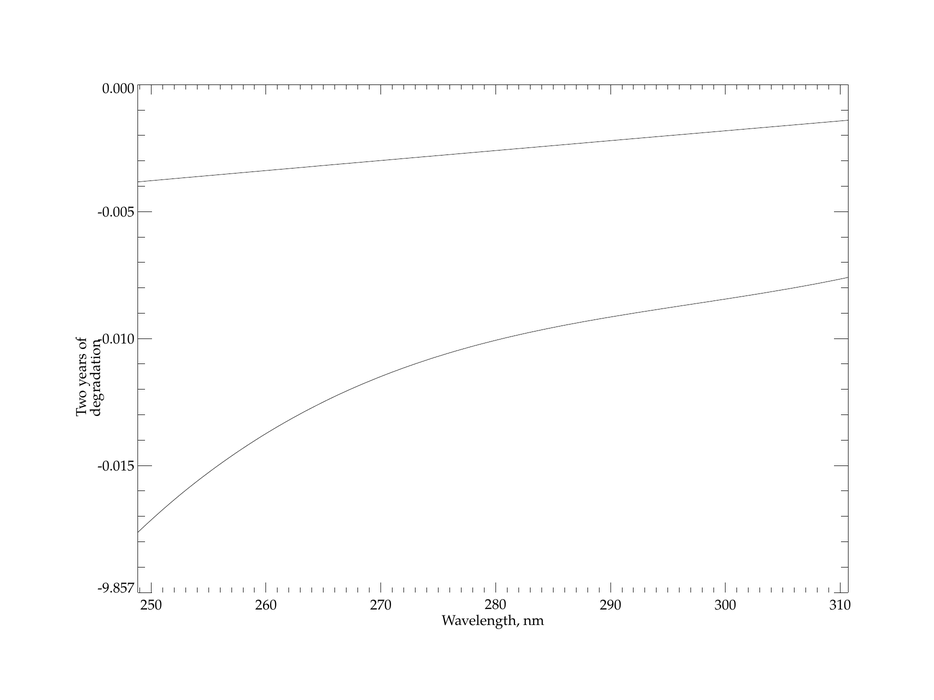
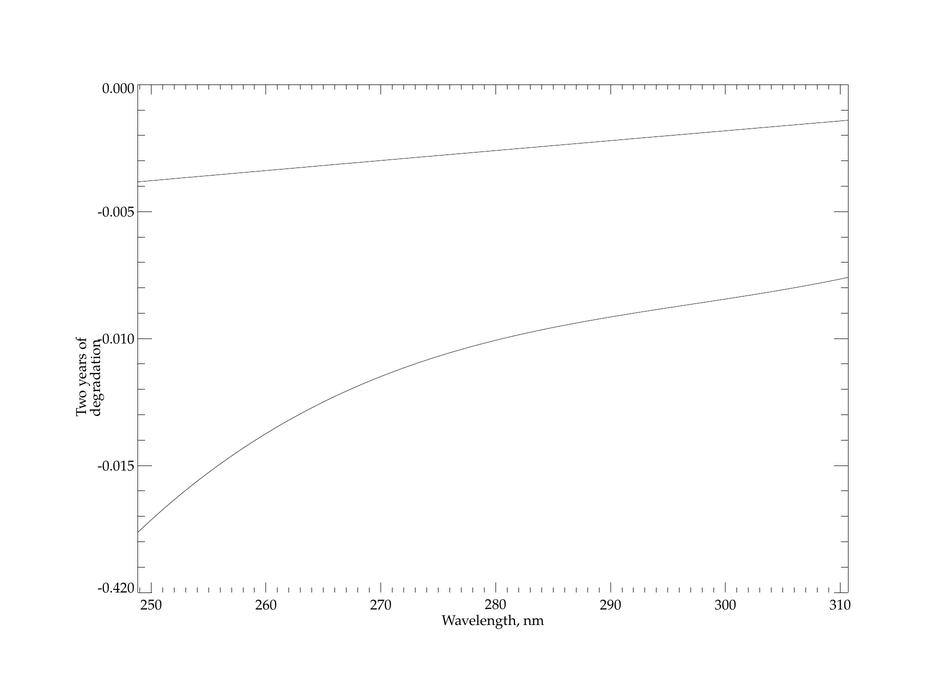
-9.857: -9.857 -> -0.420 (116, 588)
